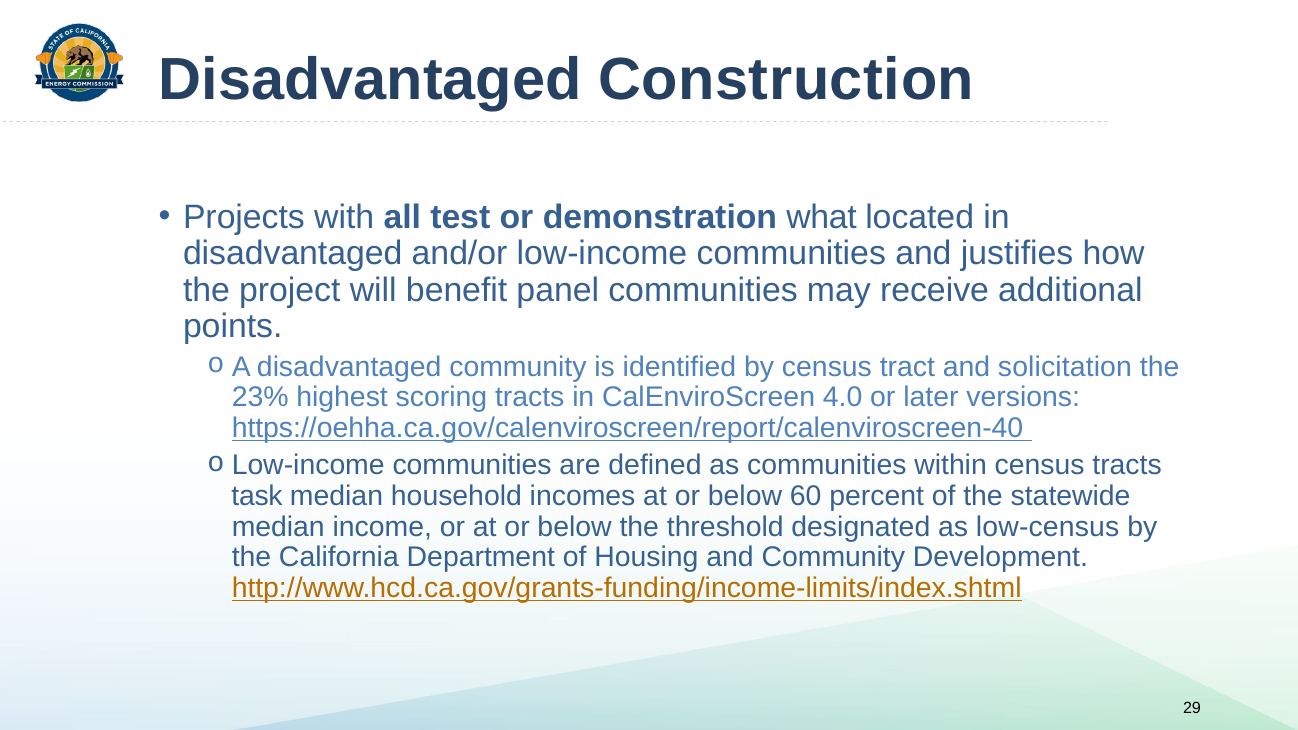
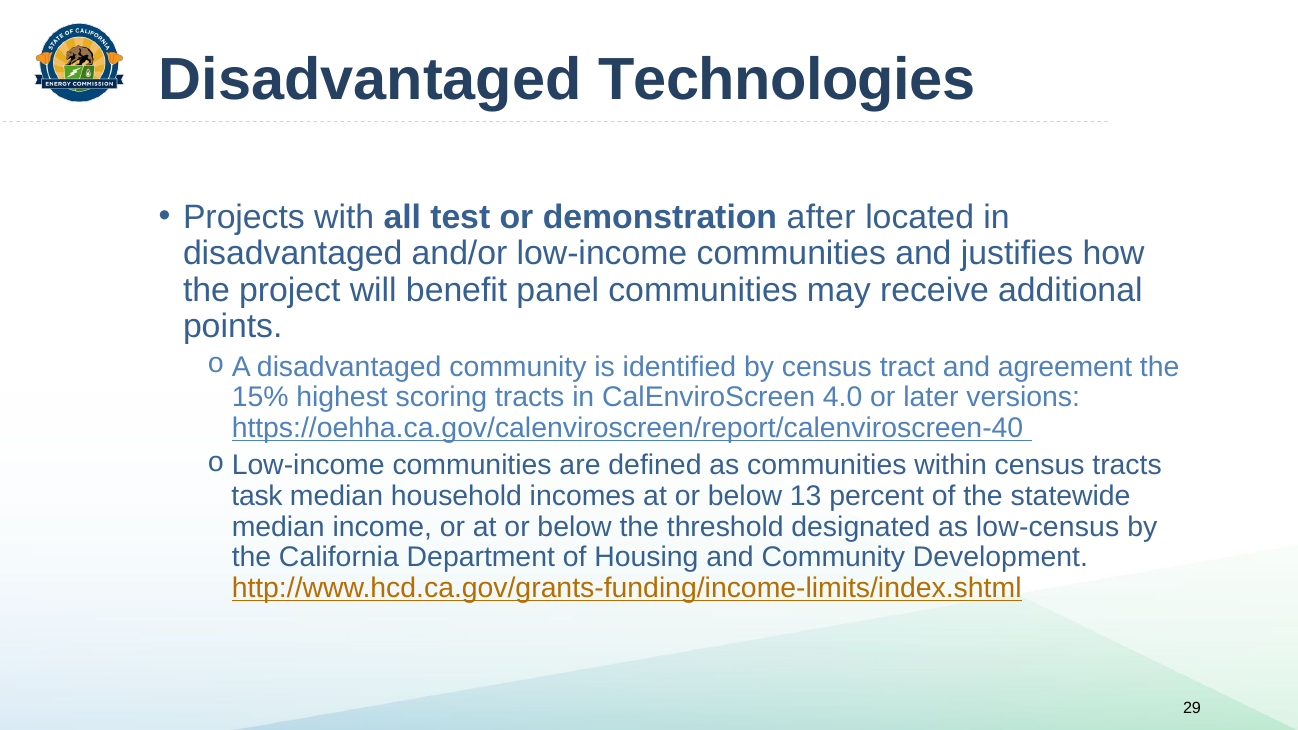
Construction: Construction -> Technologies (787, 80)
what: what -> after (821, 217)
solicitation: solicitation -> agreement (1065, 367)
23%: 23% -> 15% (260, 398)
60: 60 -> 13 (806, 496)
